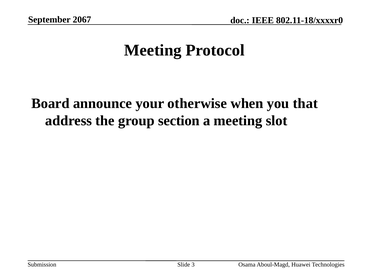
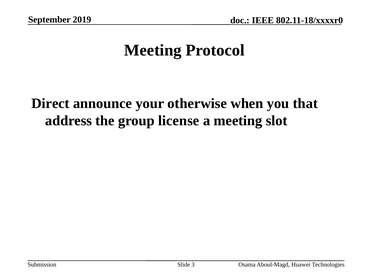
2067: 2067 -> 2019 (82, 20)
Board: Board -> Direct (50, 104)
section: section -> license (179, 121)
